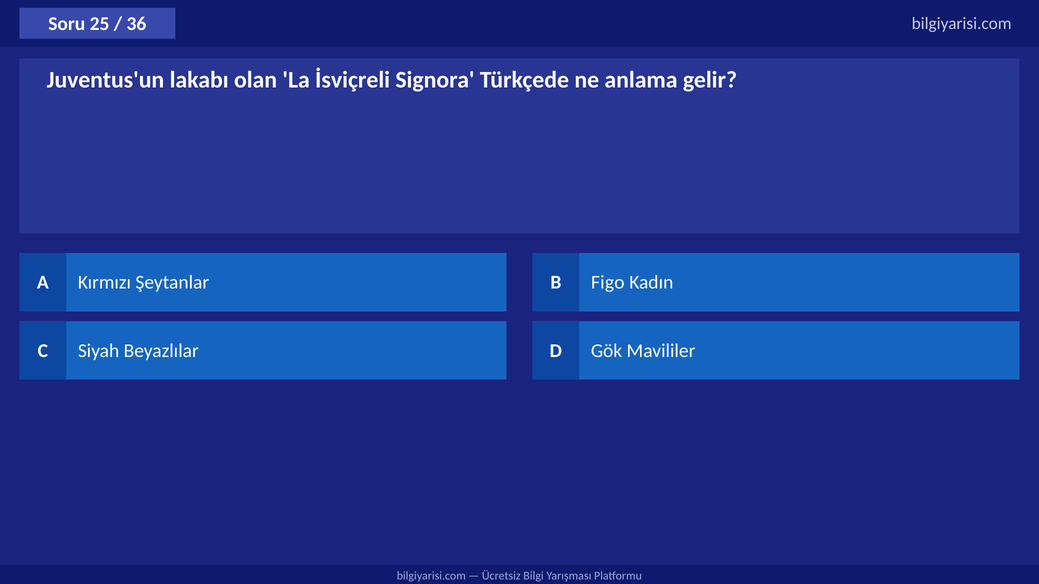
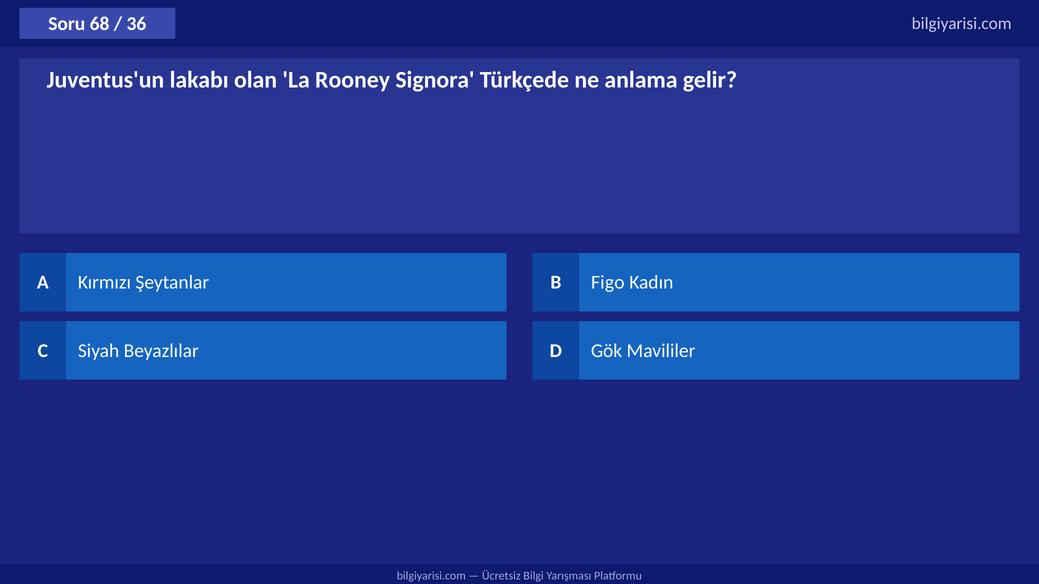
25: 25 -> 68 (100, 24)
İsviçreli: İsviçreli -> Rooney (353, 80)
